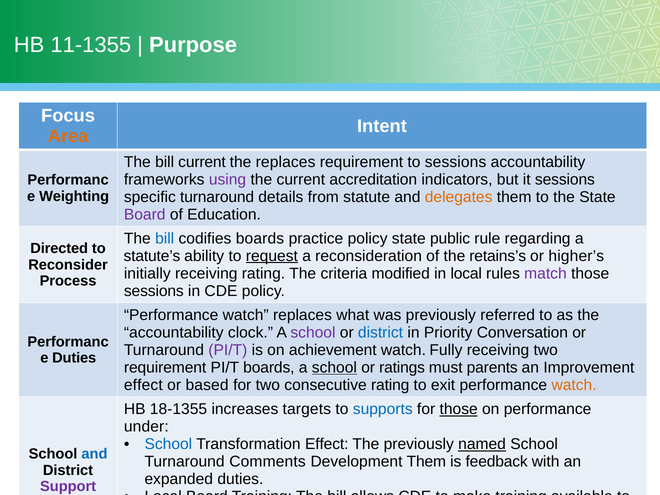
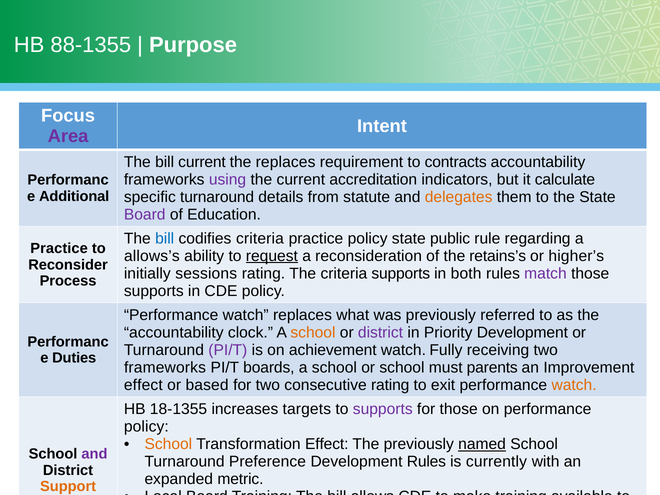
11-1355: 11-1355 -> 88-1355 (91, 45)
Area colour: orange -> purple (68, 136)
to sessions: sessions -> contracts (456, 162)
it sessions: sessions -> calculate (565, 179)
Weighting: Weighting -> Additional (74, 196)
codifies boards: boards -> criteria (260, 239)
Directed: Directed -> Practice (59, 248)
statute’s: statute’s -> allows’s (152, 256)
initially receiving: receiving -> sessions (206, 273)
criteria modified: modified -> supports (401, 273)
in local: local -> both (466, 273)
sessions: sessions -> supports (154, 291)
school colour: purple -> orange (313, 333)
district colour: blue -> purple (381, 333)
Priority Conversation: Conversation -> Development (522, 333)
requirement: requirement -> frameworks (165, 368)
school underline: present -> none (334, 368)
or ratings: ratings -> school (402, 368)
supports colour: blue -> purple (383, 409)
those underline: present -> none (459, 409)
under: under -> policy (146, 427)
School colour: blue -> orange (168, 444)
and colour: blue -> purple (94, 454)
Comments: Comments -> Preference (268, 462)
Development Them: Them -> Rules (426, 462)
feedback: feedback -> currently (497, 462)
expanded duties: duties -> metric (240, 479)
Support colour: purple -> orange (68, 487)
